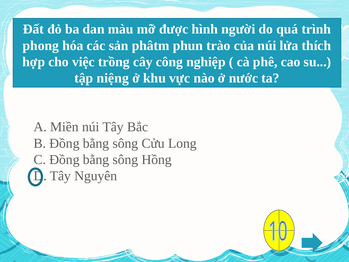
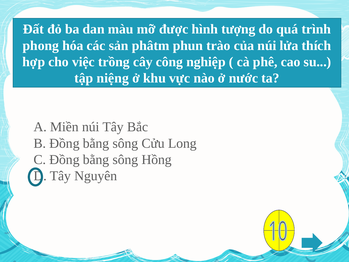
người: người -> tượng (238, 29)
